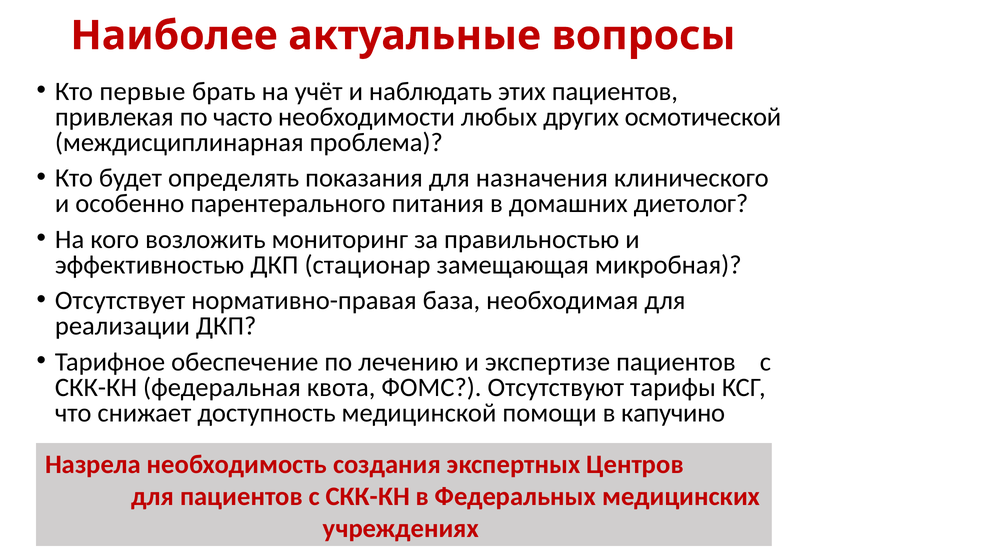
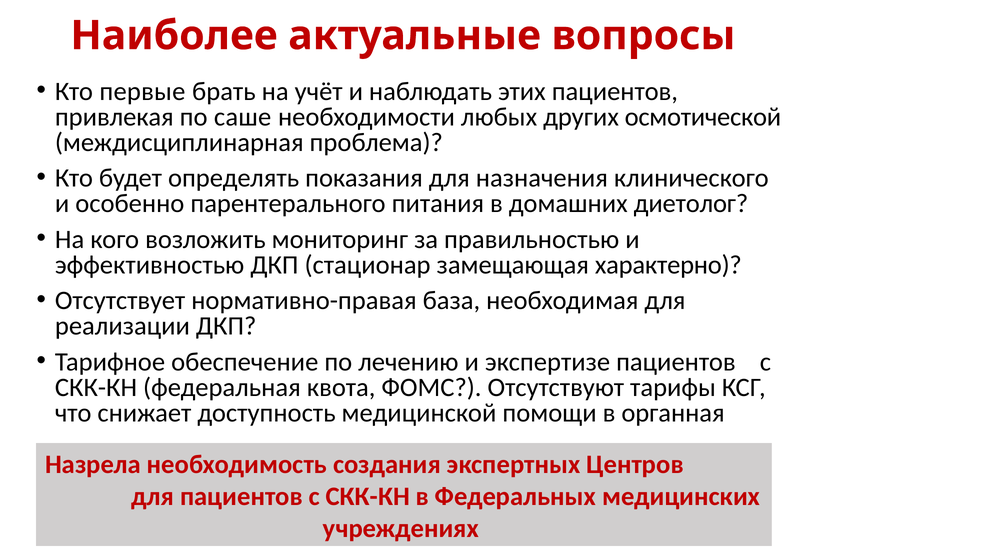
часто: часто -> саше (243, 117)
микробная: микробная -> характерно (668, 265)
капучино: капучино -> органная (673, 413)
